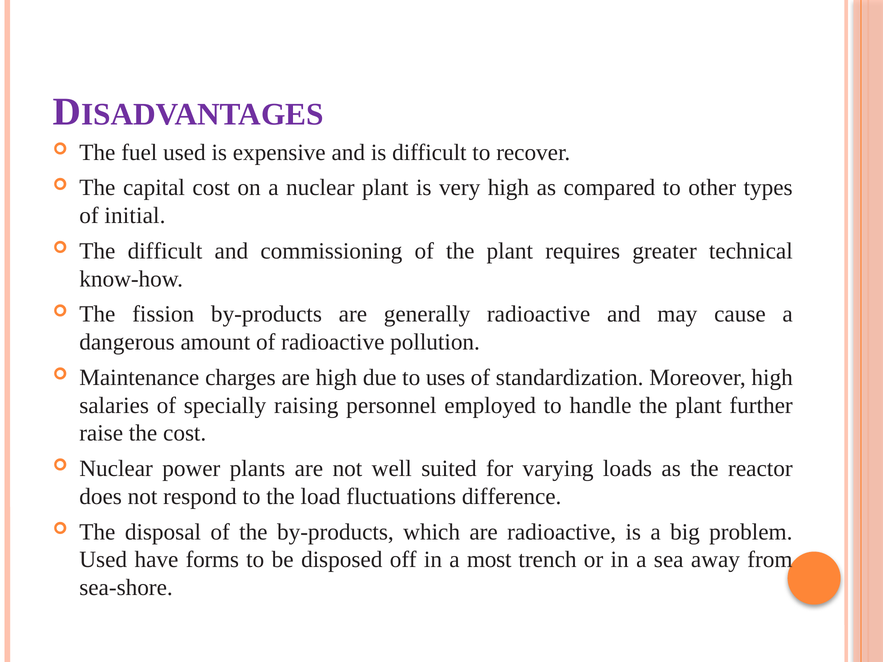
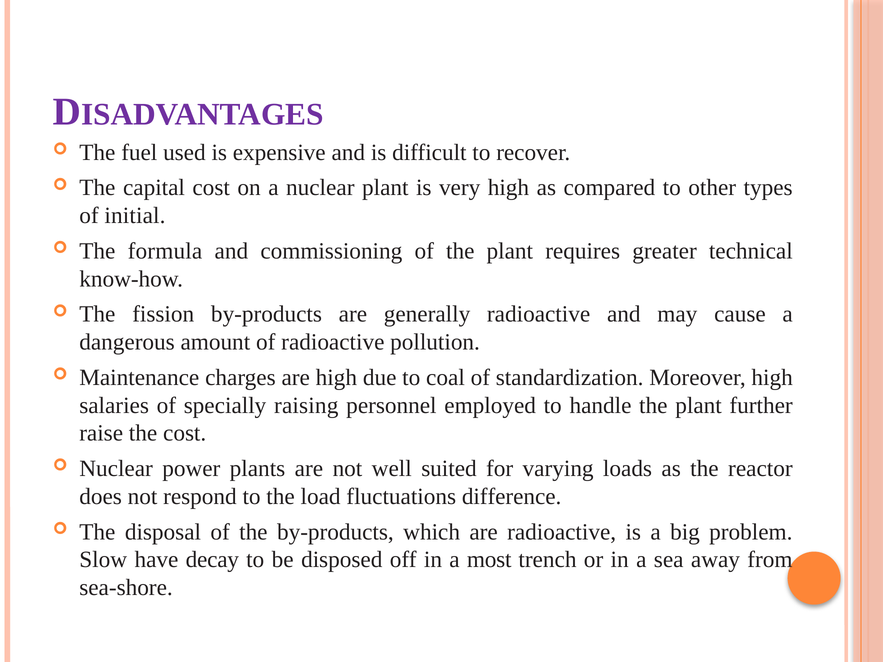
The difficult: difficult -> formula (165, 251)
uses: uses -> coal (445, 378)
Used: Used -> Slow (103, 560)
forms: forms -> decay (212, 560)
